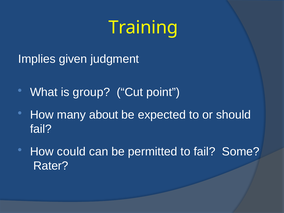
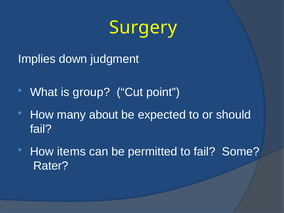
Training: Training -> Surgery (143, 28)
given: given -> down (73, 59)
could: could -> items (71, 152)
